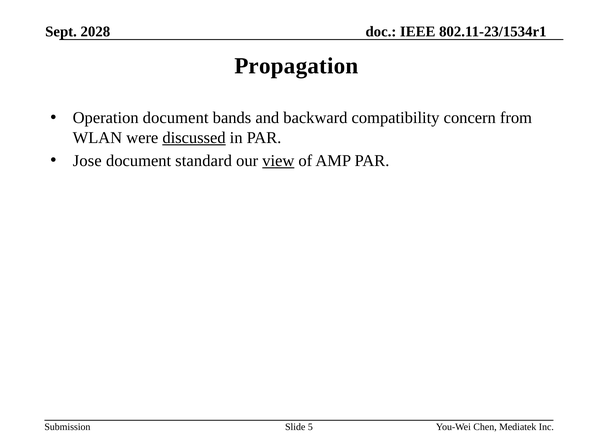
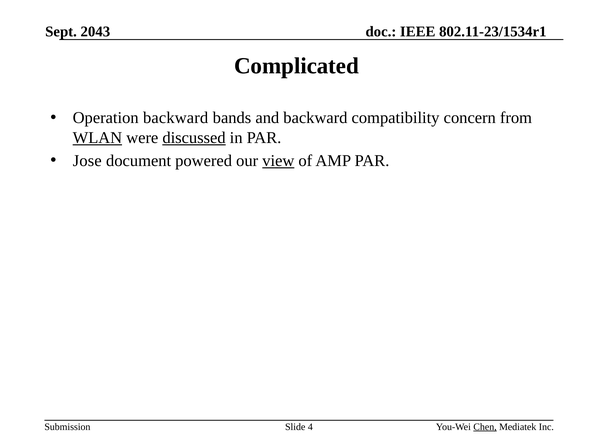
2028: 2028 -> 2043 (95, 32)
Propagation: Propagation -> Complicated (296, 66)
Operation document: document -> backward (176, 118)
WLAN underline: none -> present (97, 138)
standard: standard -> powered (204, 161)
5: 5 -> 4 (310, 427)
Chen underline: none -> present (485, 427)
